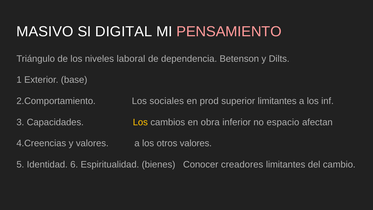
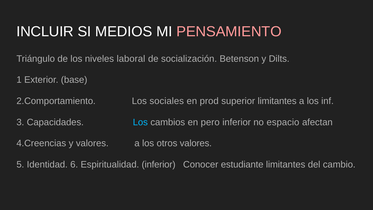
MASIVO: MASIVO -> INCLUIR (45, 32)
DIGITAL: DIGITAL -> MEDIOS (124, 32)
dependencia: dependencia -> socialización (189, 59)
Los colour: yellow -> light blue (140, 122)
obra: obra -> pero (210, 122)
Espiritualidad bienes: bienes -> inferior (159, 164)
creadores: creadores -> estudiante (242, 164)
